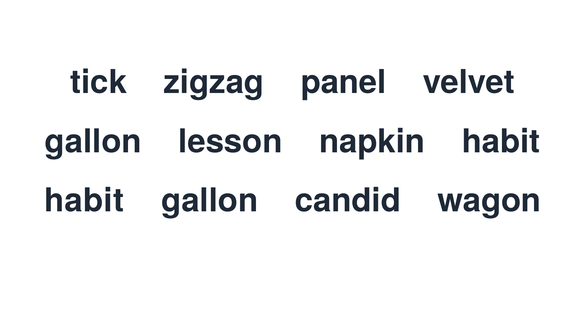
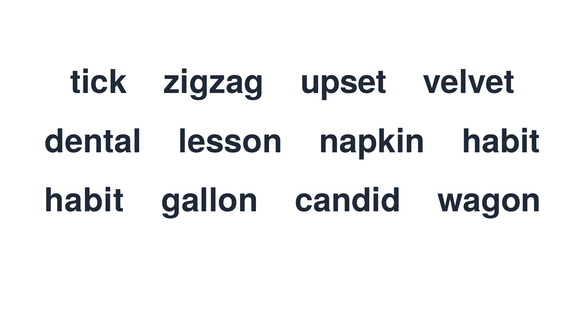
panel: panel -> upset (344, 82)
gallon: gallon -> dental (93, 142)
